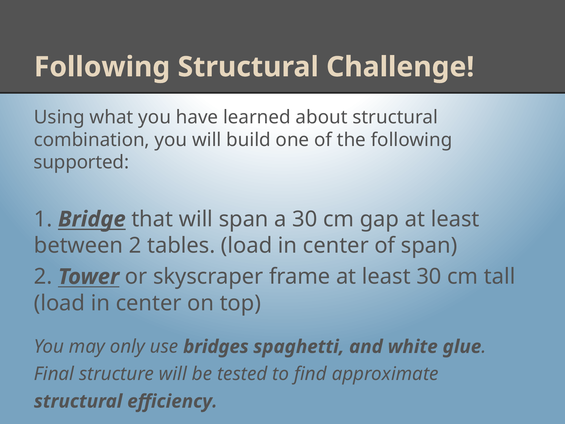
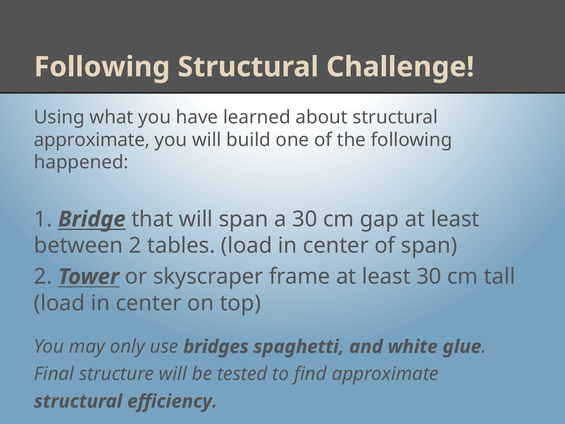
combination: combination -> approximate (92, 140)
supported: supported -> happened (81, 162)
